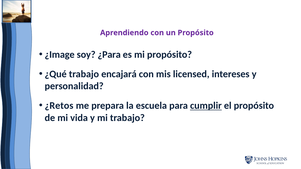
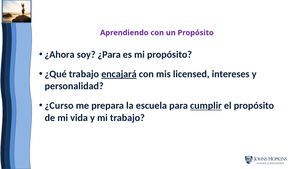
¿Image: ¿Image -> ¿Ahora (60, 55)
encajará underline: none -> present (119, 74)
¿Retos: ¿Retos -> ¿Curso (59, 106)
